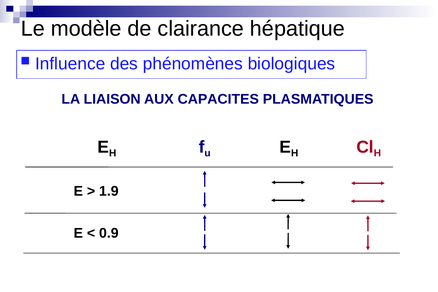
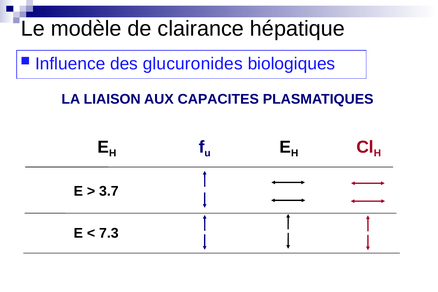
phénomènes: phénomènes -> glucuronides (193, 64)
1.9: 1.9 -> 3.7 (109, 191)
0.9: 0.9 -> 7.3 (109, 233)
